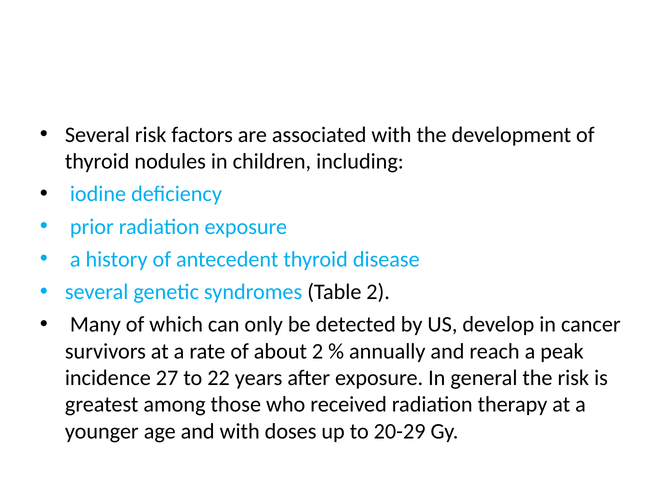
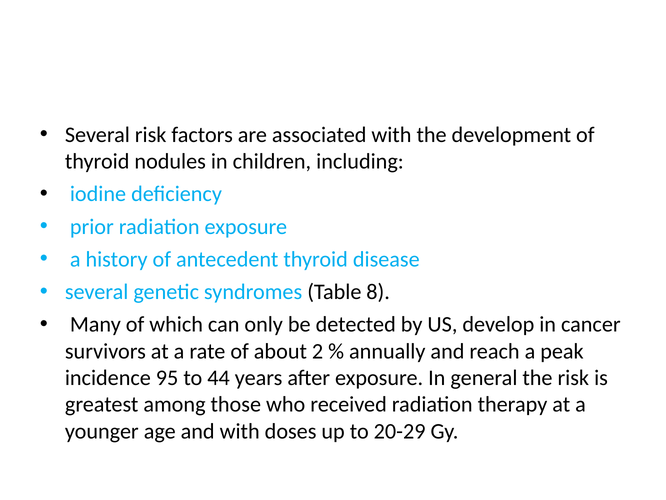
Table 2: 2 -> 8 (378, 292)
27: 27 -> 95 (167, 378)
22: 22 -> 44 (219, 378)
